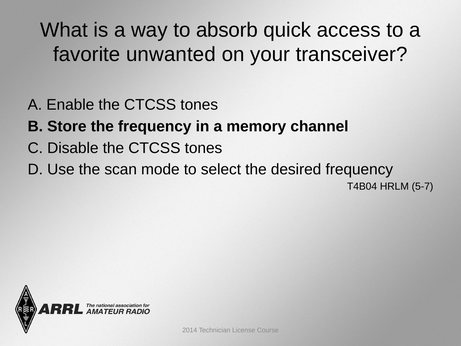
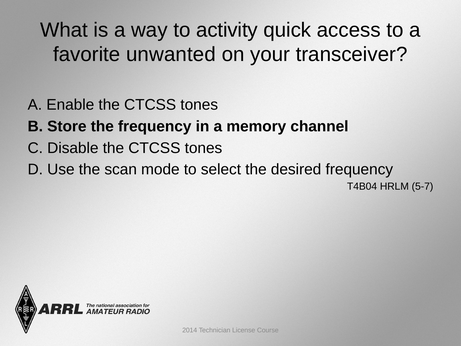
absorb: absorb -> activity (227, 30)
